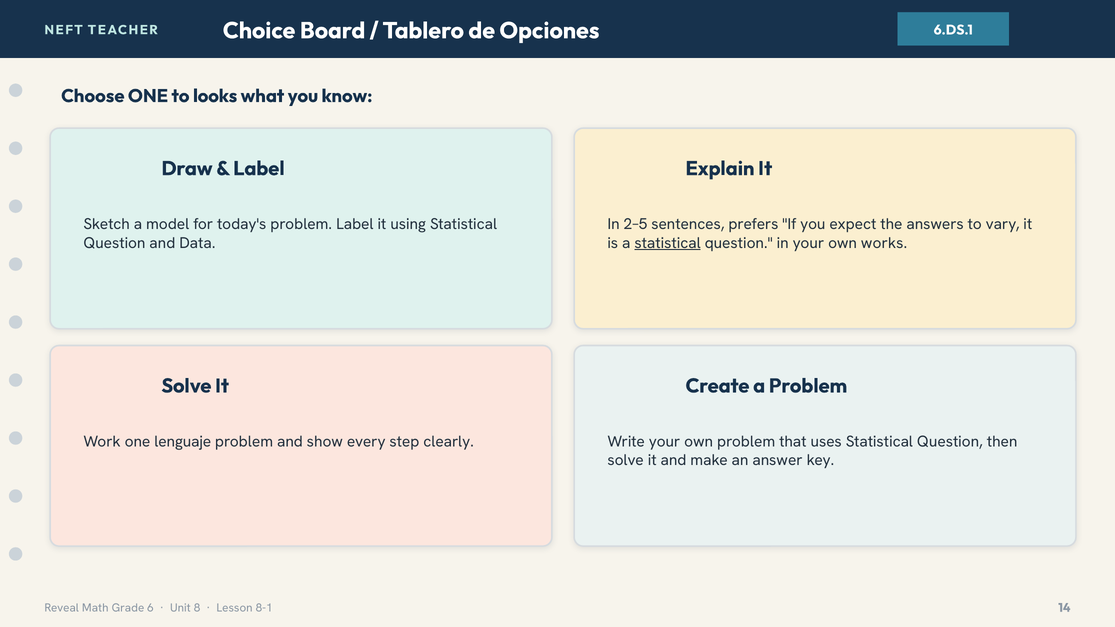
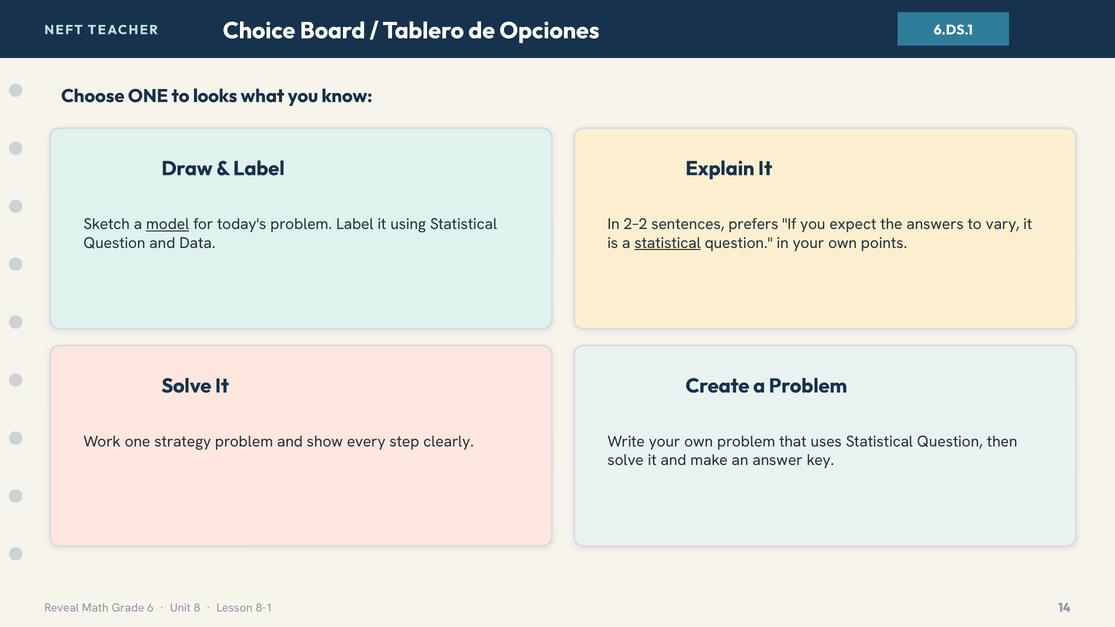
model underline: none -> present (168, 224)
2–5: 2–5 -> 2–2 (635, 224)
works: works -> points (884, 243)
lenguaje: lenguaje -> strategy (183, 442)
